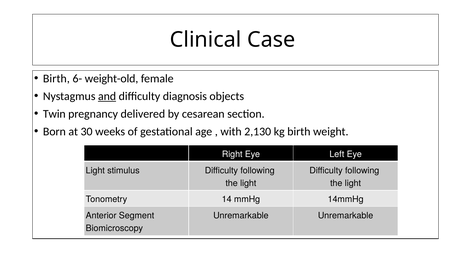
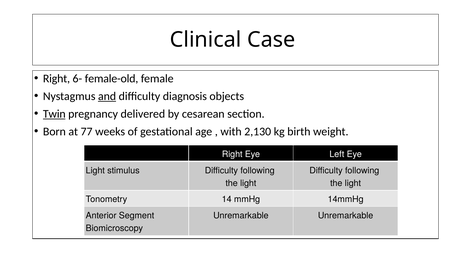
Birth: Birth -> Right (56, 79)
weight-old: weight-old -> female-old (112, 79)
Twin underline: none -> present (54, 114)
30: 30 -> 77 (87, 131)
